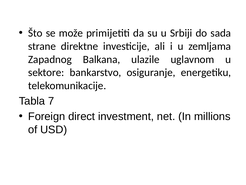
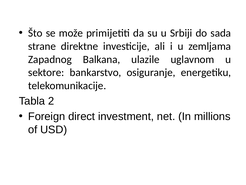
7: 7 -> 2 (51, 101)
